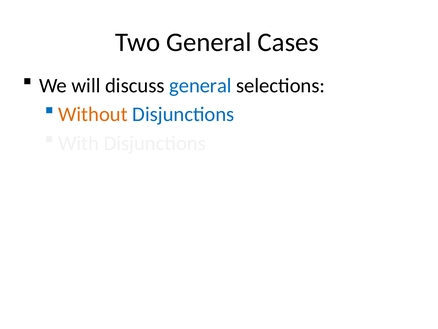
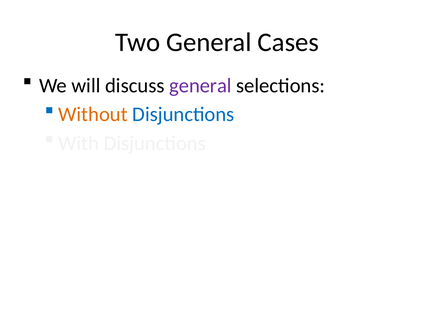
general colour: blue -> purple (200, 85)
